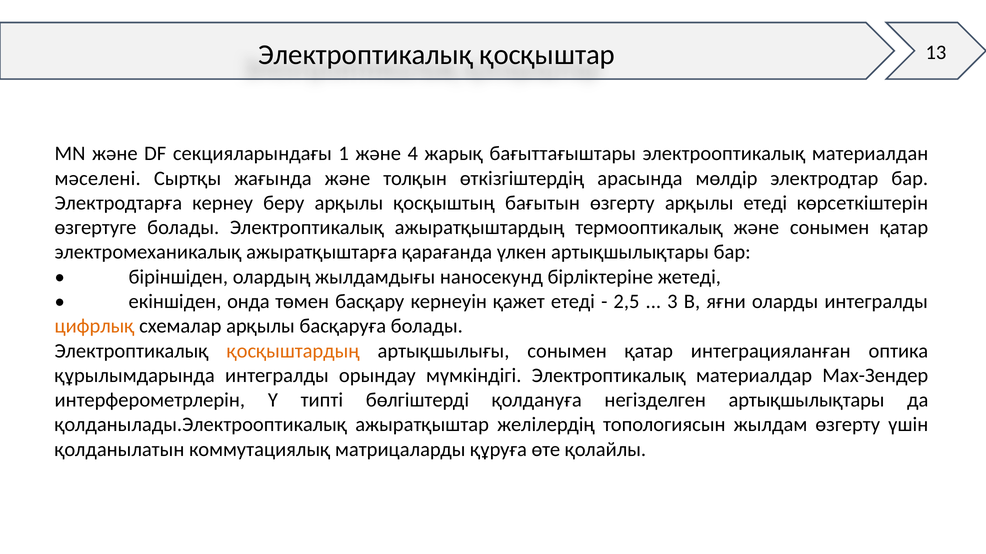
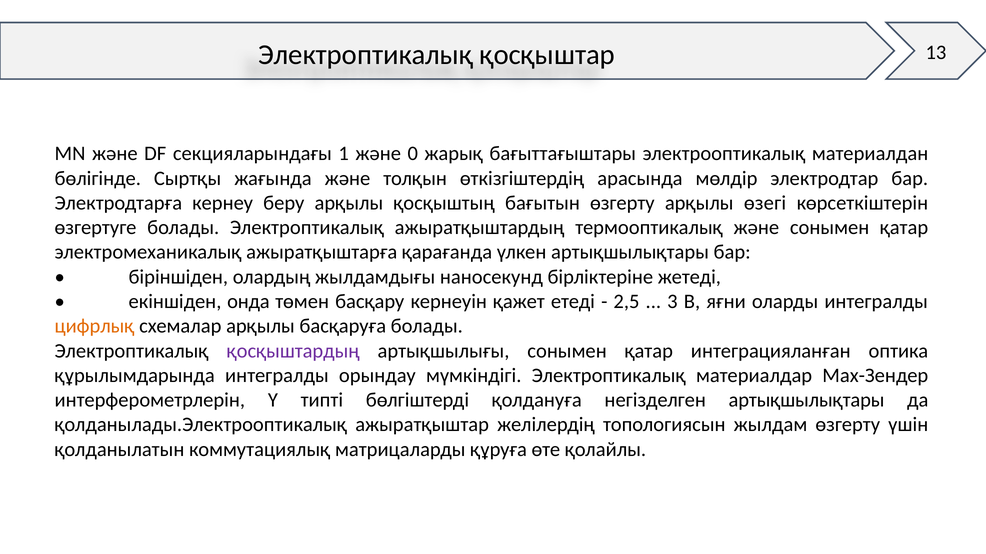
4: 4 -> 0 (413, 154)
мәселені: мәселені -> бөлігінде (98, 179)
арқылы етеді: етеді -> өзегі (765, 203)
қосқыштардың colour: orange -> purple (293, 351)
